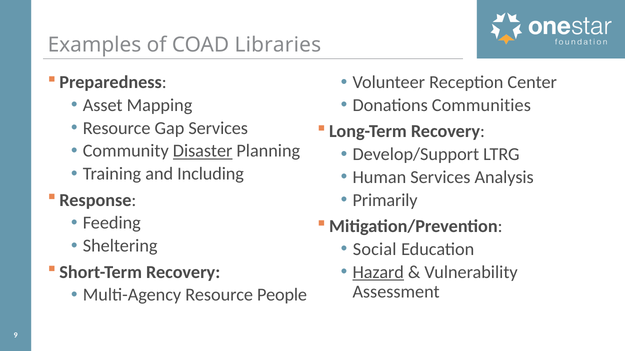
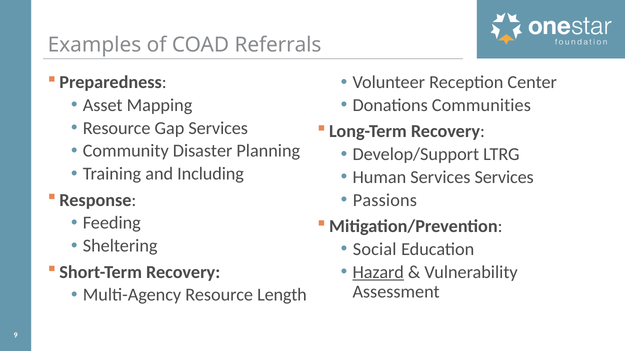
Libraries: Libraries -> Referrals (278, 45)
Disaster underline: present -> none (203, 151)
Services Analysis: Analysis -> Services (504, 177)
Primarily: Primarily -> Passions (385, 200)
People: People -> Length (282, 295)
